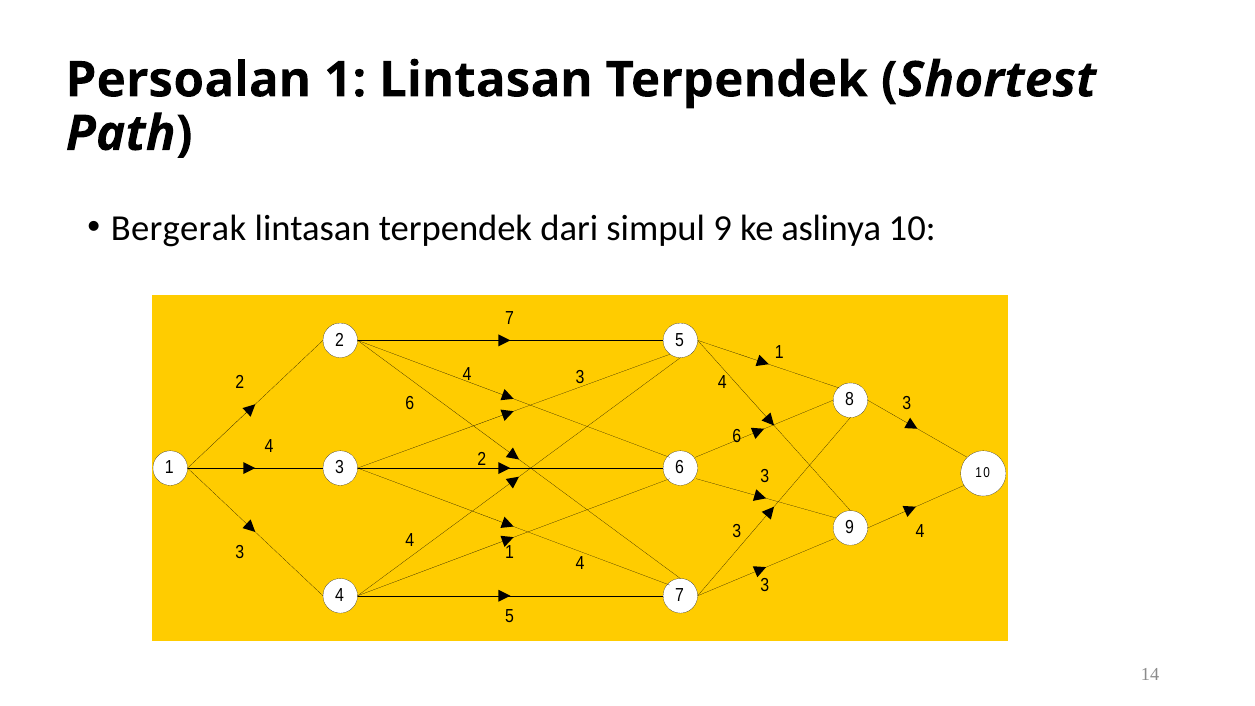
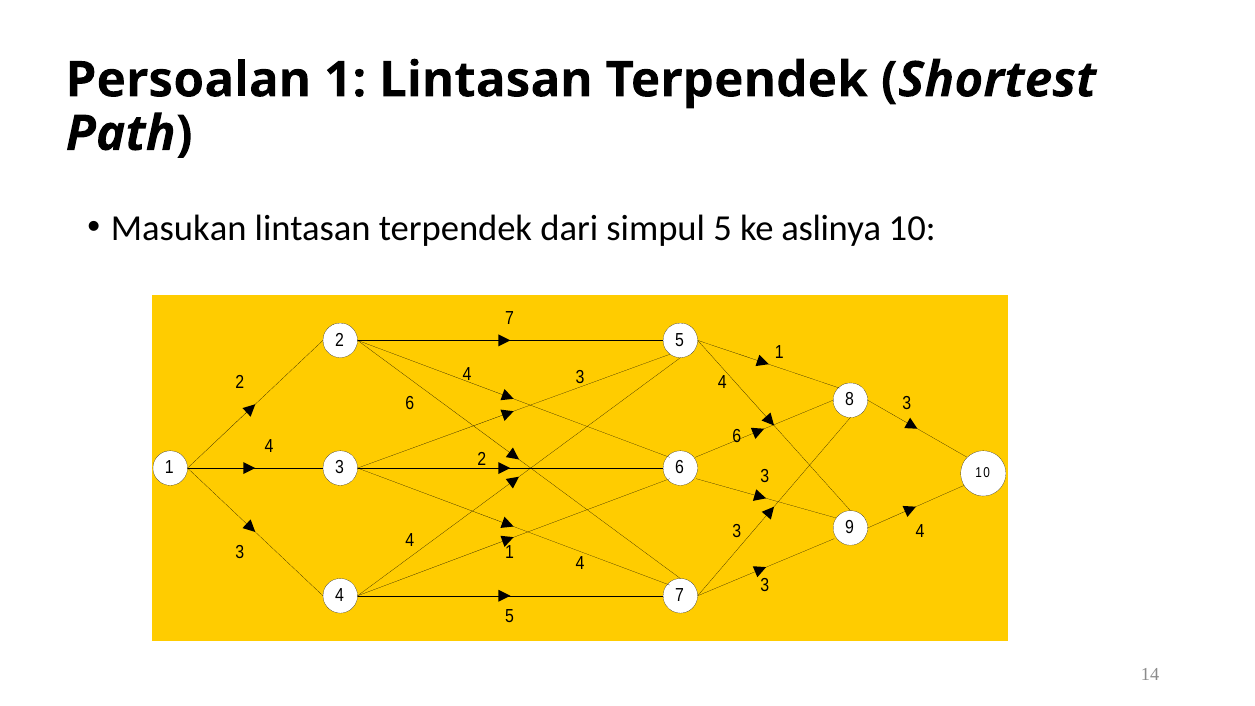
Bergerak: Bergerak -> Masukan (179, 228)
simpul 9: 9 -> 5 (723, 228)
